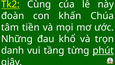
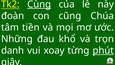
Cùng underline: none -> present (39, 4)
khấn: khấn -> cũng (70, 16)
tầng: tầng -> xoay (54, 50)
